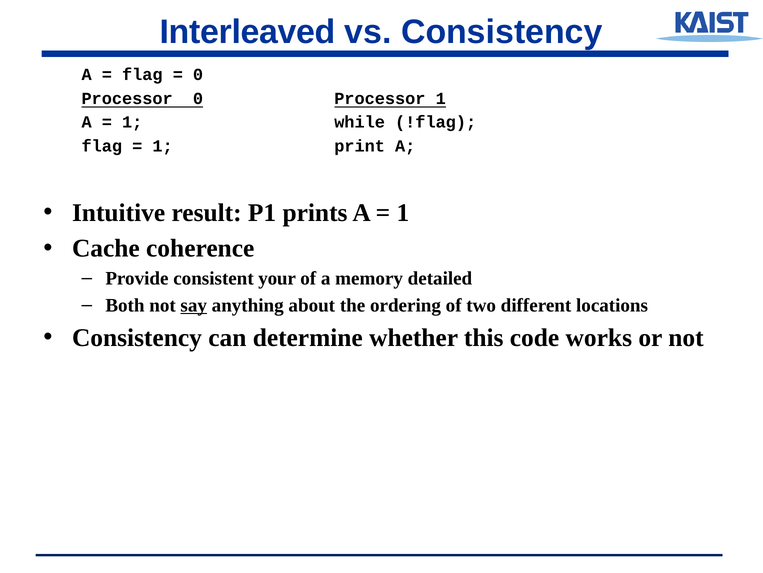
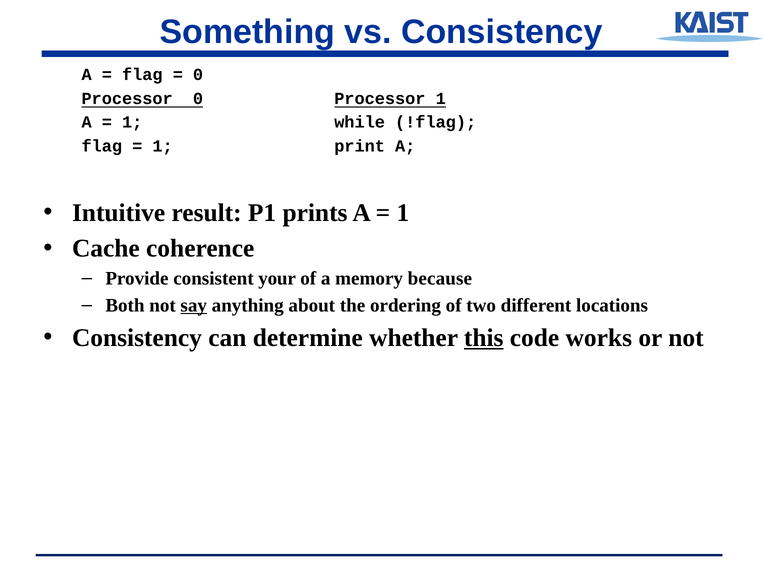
Interleaved: Interleaved -> Something (247, 32)
detailed: detailed -> because (440, 278)
this underline: none -> present (484, 337)
